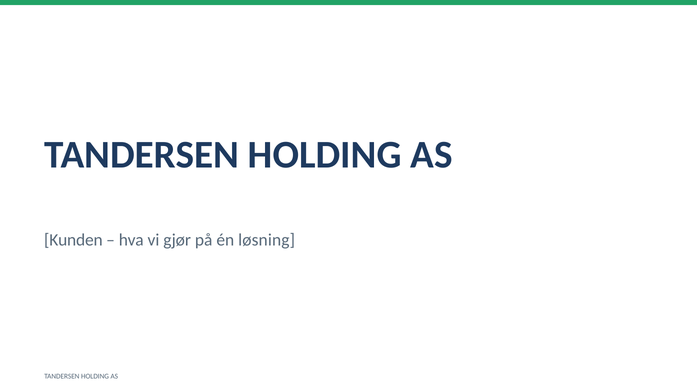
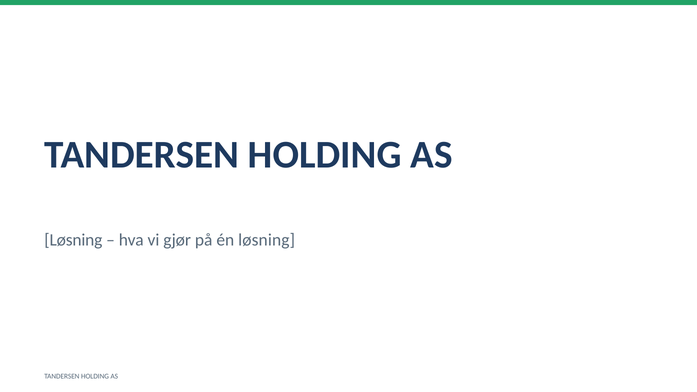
Kunden: Kunden -> Løsning (73, 240)
